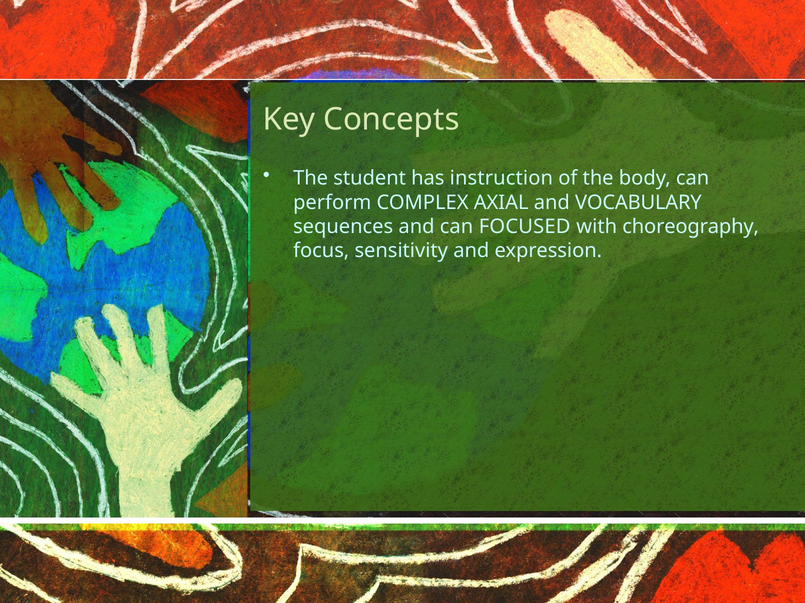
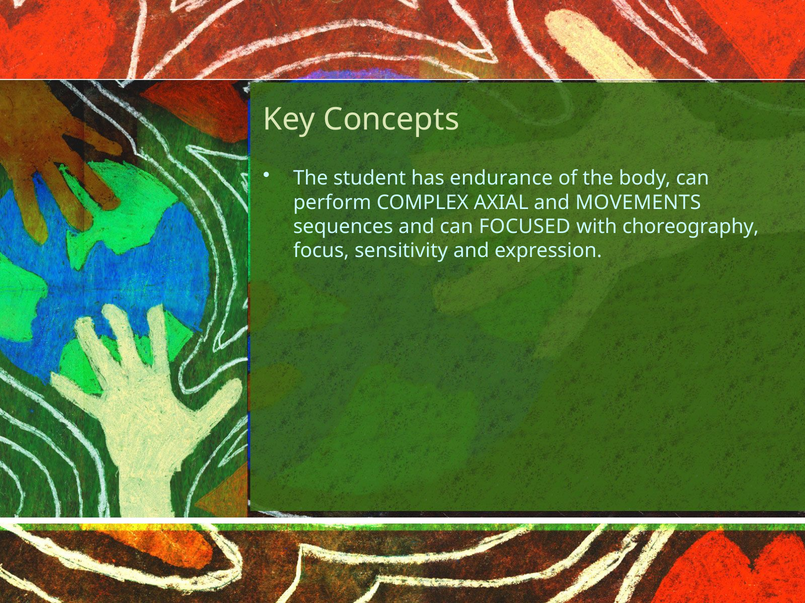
instruction: instruction -> endurance (501, 179)
VOCABULARY: VOCABULARY -> MOVEMENTS (638, 203)
